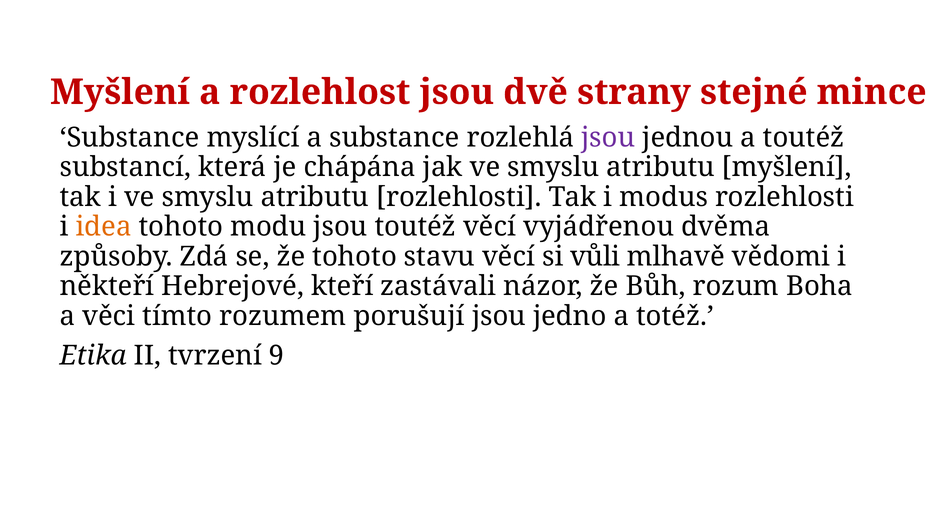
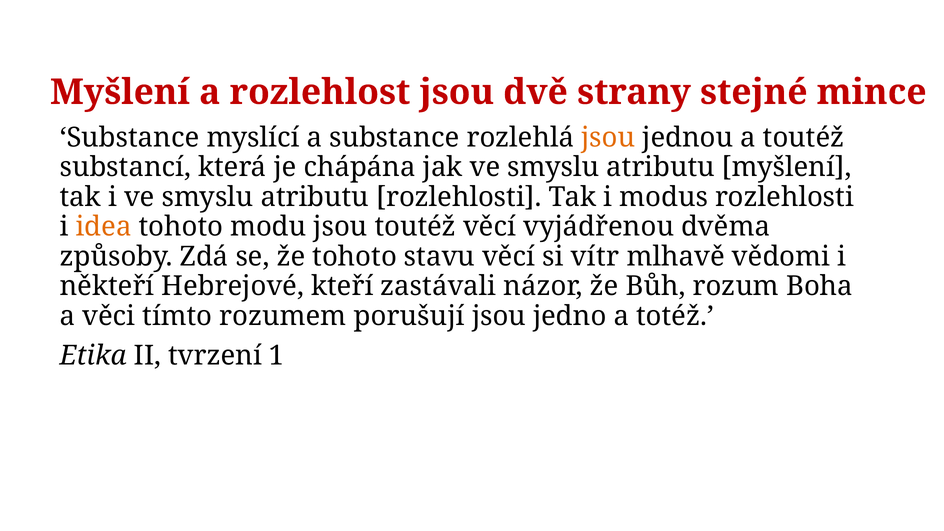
jsou colour: purple -> orange (608, 138)
vůli: vůli -> vítr (595, 257)
9: 9 -> 1 (277, 356)
